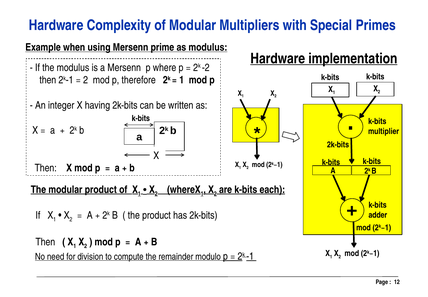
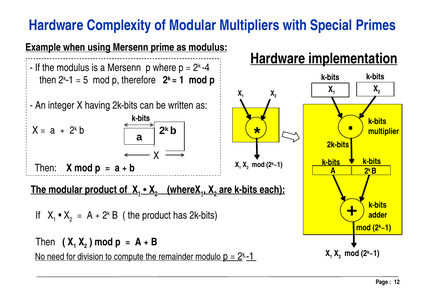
-2: -2 -> -4 (206, 68)
2: 2 -> 5 (86, 80)
